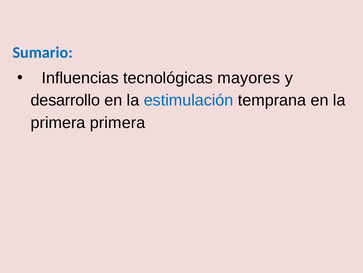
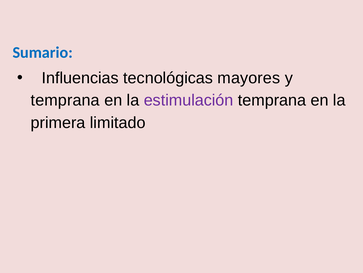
desarrollo: desarrollo -> temprana (65, 100)
estimulación colour: blue -> purple (189, 100)
primera primera: primera -> limitado (118, 122)
